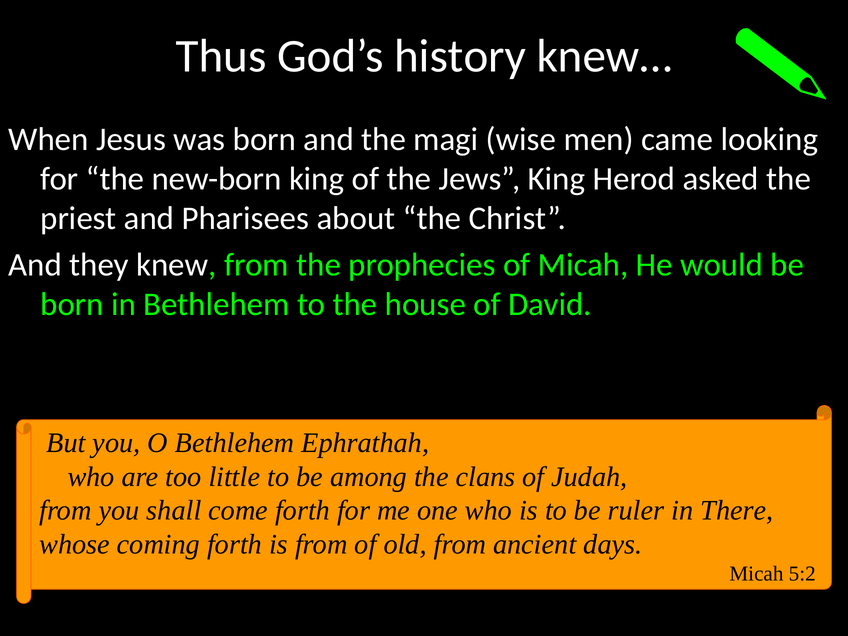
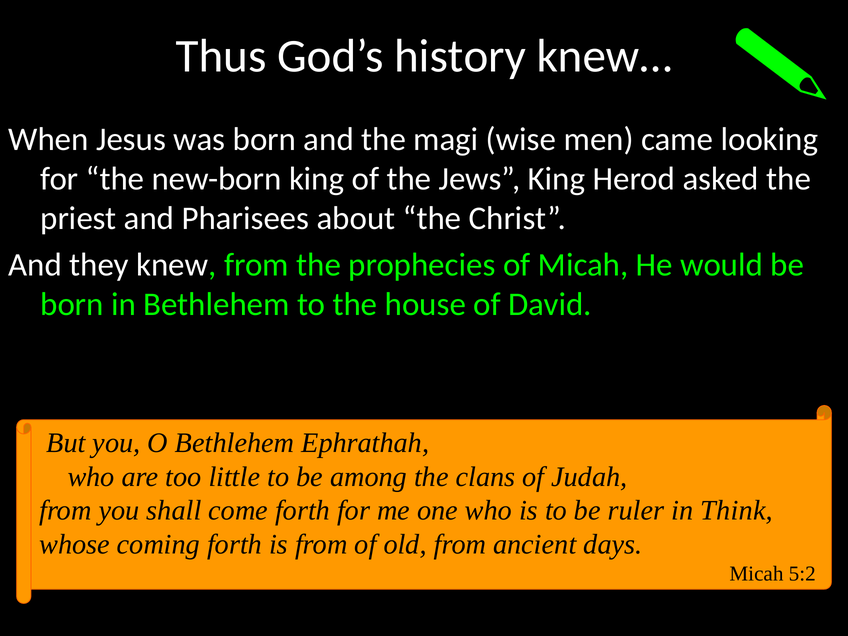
There: There -> Think (737, 511)
